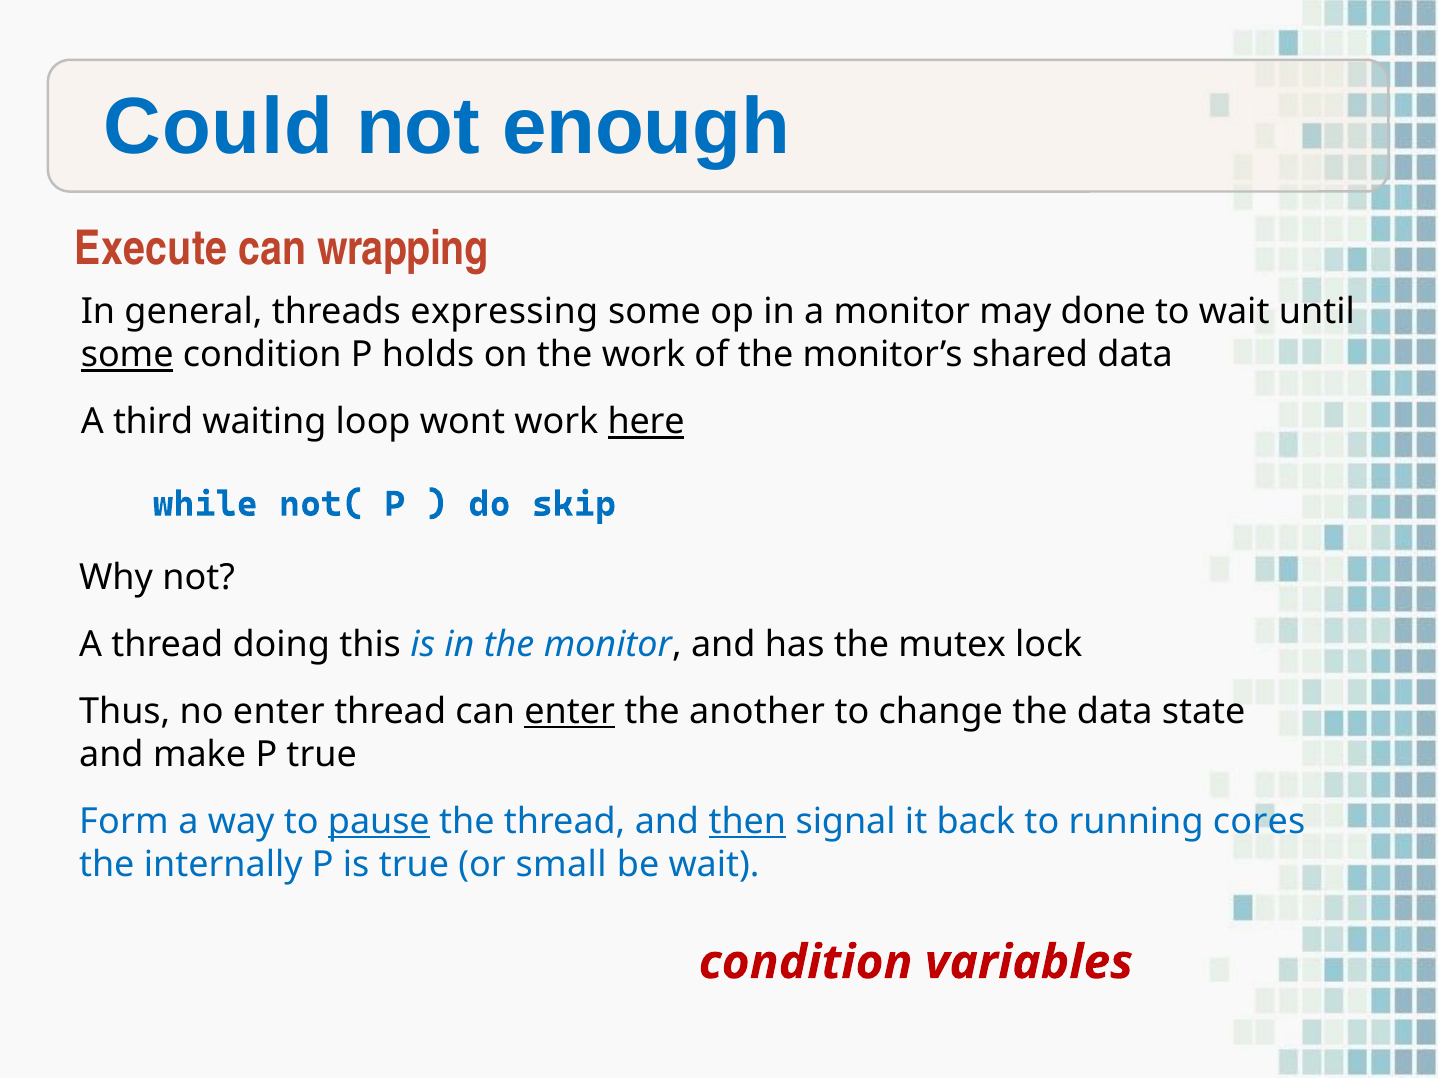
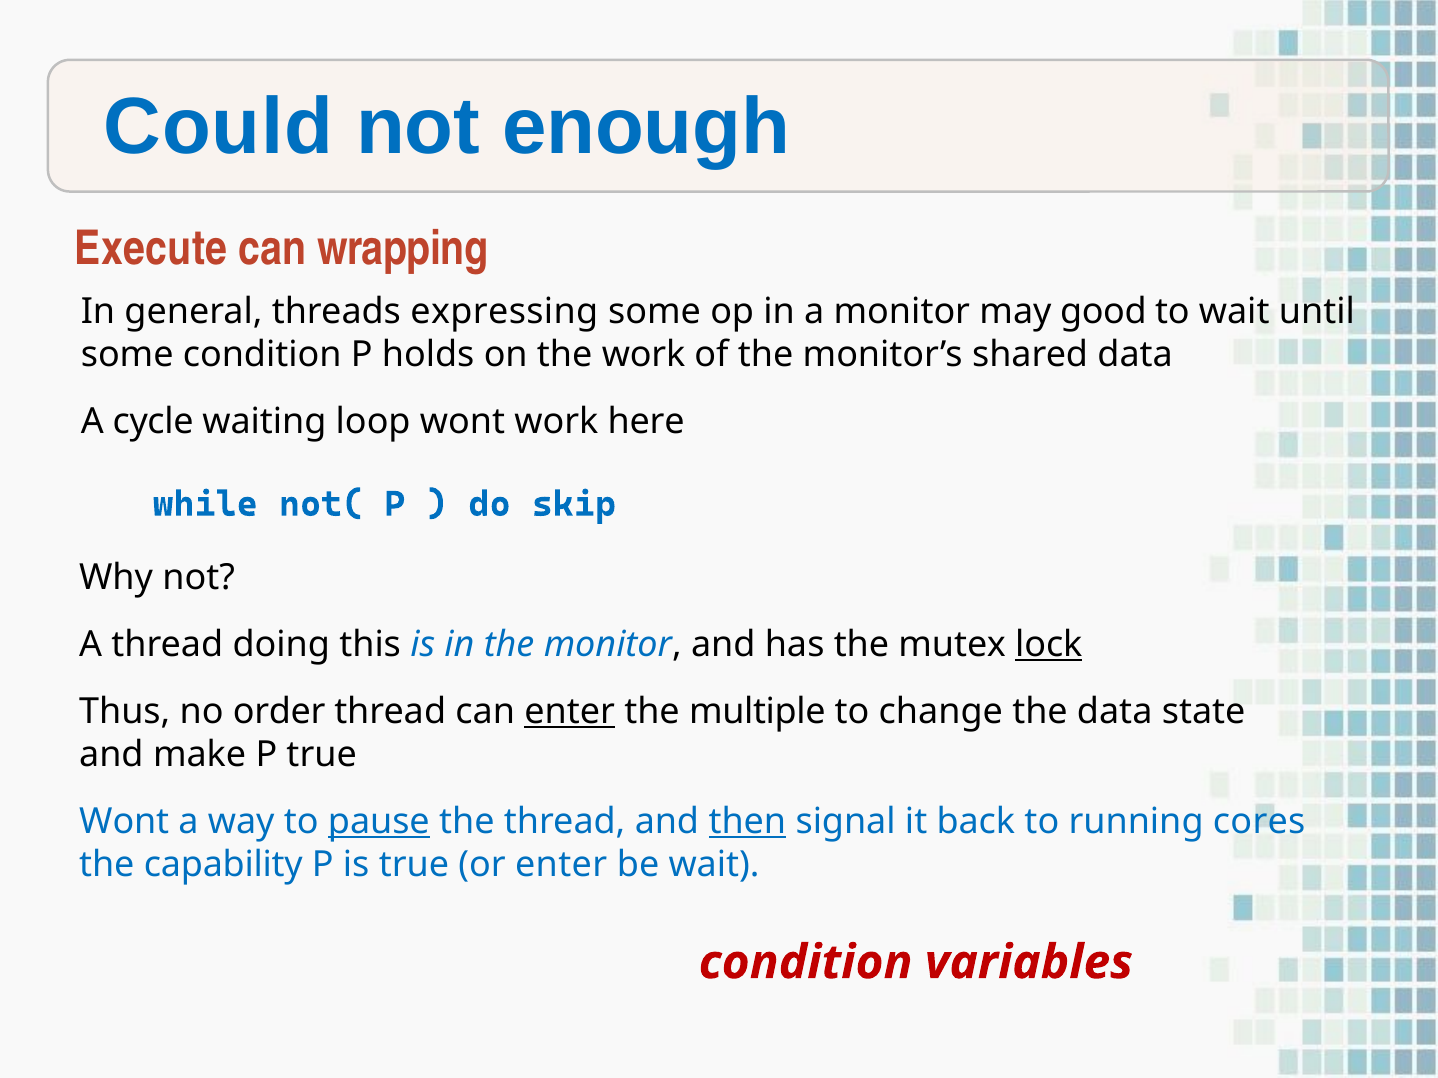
done: done -> good (1103, 312)
some underline: present -> none (127, 355)
third: third -> cycle (153, 422)
here underline: present -> none (646, 422)
lock underline: none -> present (1049, 645)
no enter: enter -> order (279, 712)
another: another -> multiple (757, 712)
Form: Form -> Wont (124, 822)
internally: internally -> capability (223, 865)
or small: small -> enter (561, 865)
